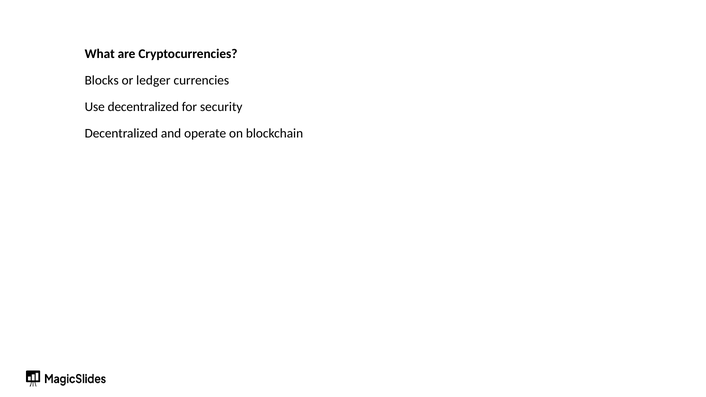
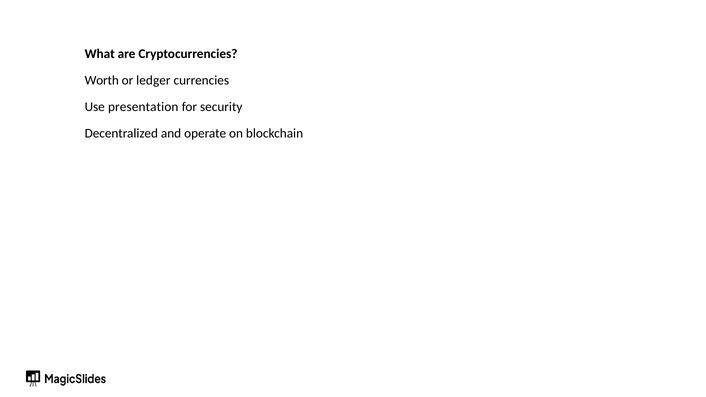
Blocks: Blocks -> Worth (102, 80)
Use decentralized: decentralized -> presentation (143, 107)
